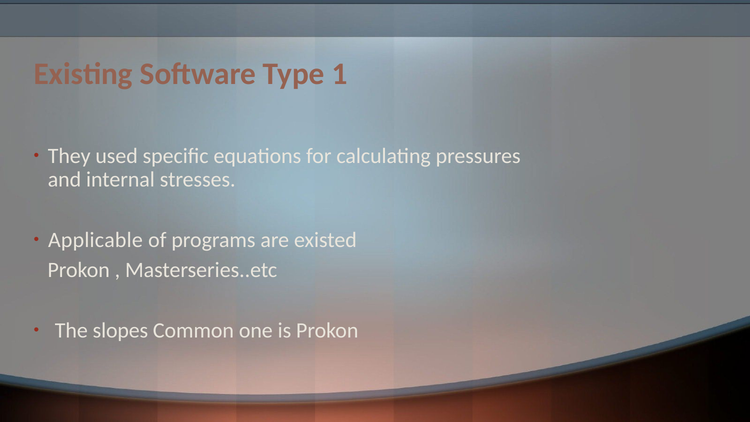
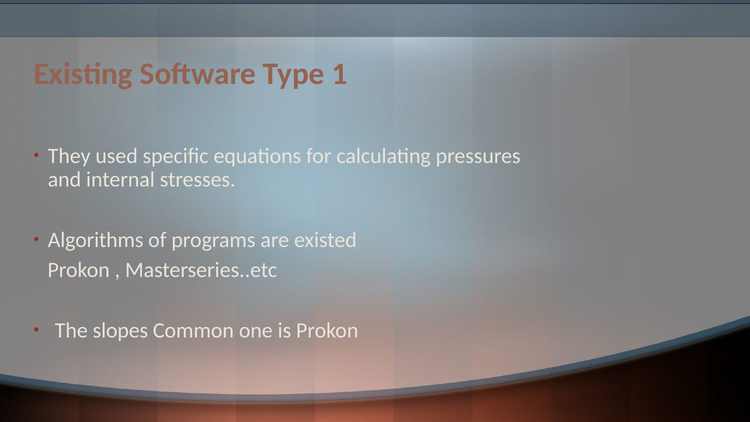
Applicable: Applicable -> Algorithms (96, 240)
